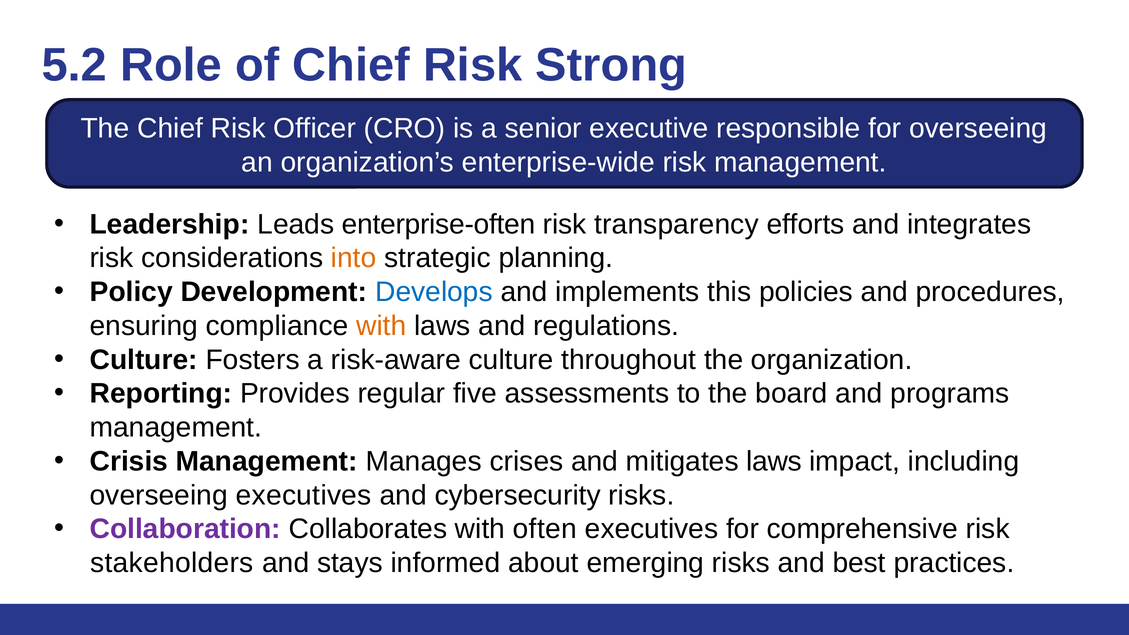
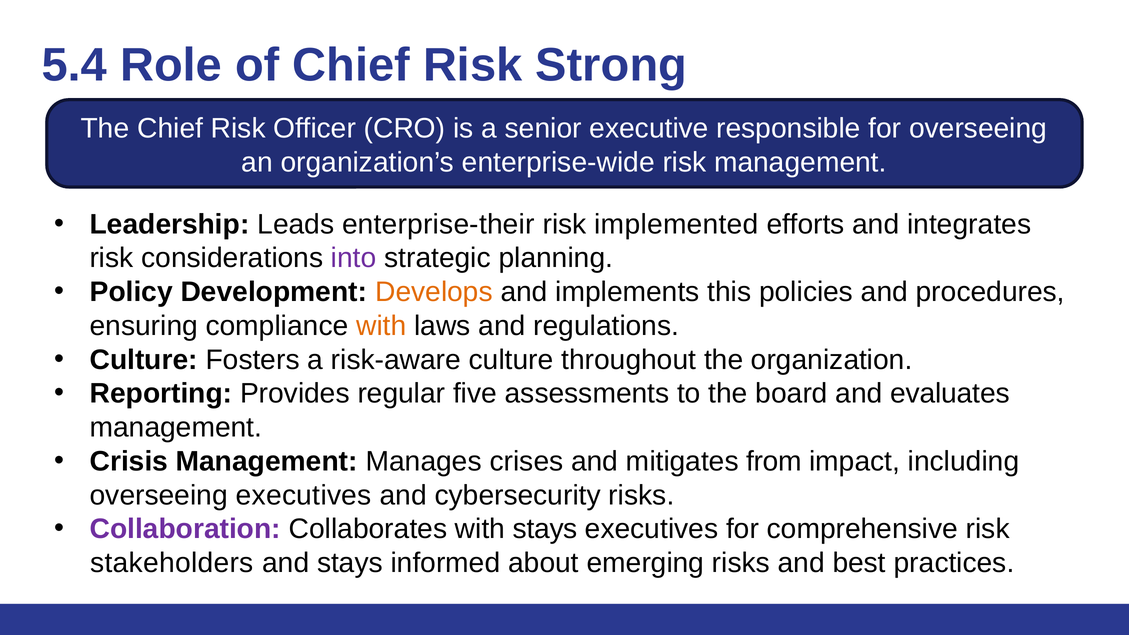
5.2: 5.2 -> 5.4 (74, 65)
enterprise-often: enterprise-often -> enterprise-their (438, 224)
transparency: transparency -> implemented (676, 224)
into colour: orange -> purple (354, 258)
Develops colour: blue -> orange (434, 292)
programs: programs -> evaluates (950, 394)
mitigates laws: laws -> from (774, 461)
with often: often -> stays (545, 529)
